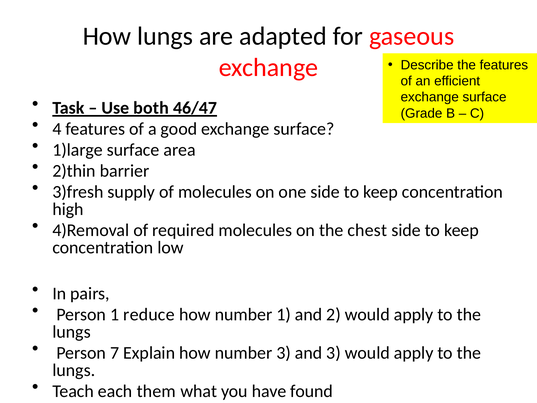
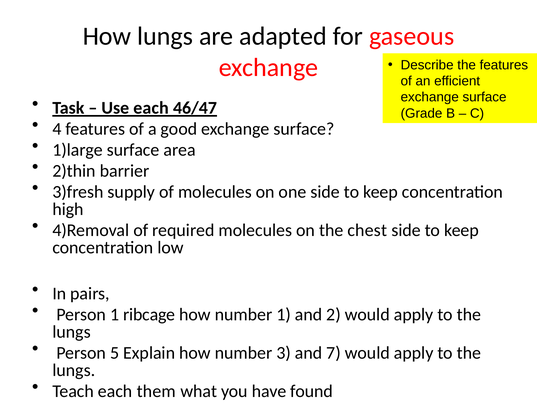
Use both: both -> each (151, 108)
reduce: reduce -> ribcage (149, 315)
7: 7 -> 5 (115, 353)
and 3: 3 -> 7 (334, 353)
